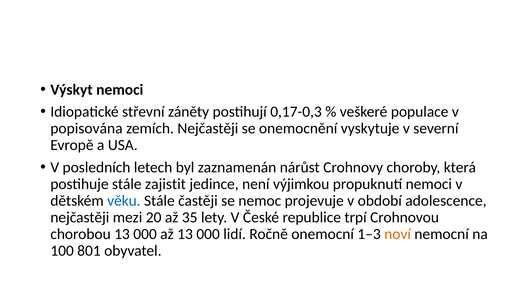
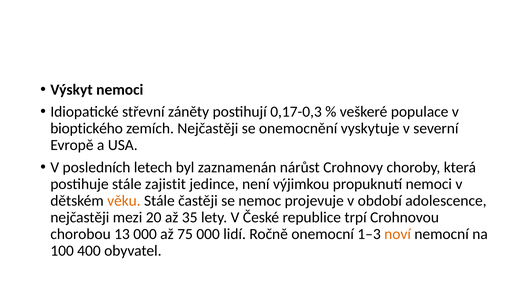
popisována: popisována -> bioptického (87, 129)
věku colour: blue -> orange (124, 201)
až 13: 13 -> 75 (185, 234)
801: 801 -> 400 (89, 251)
